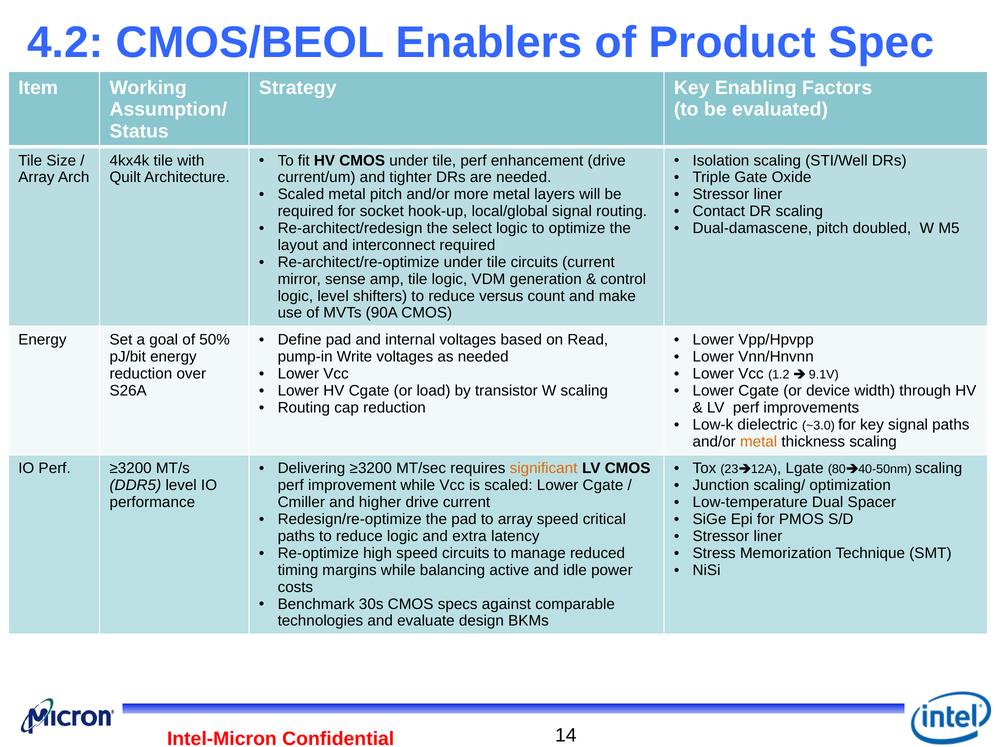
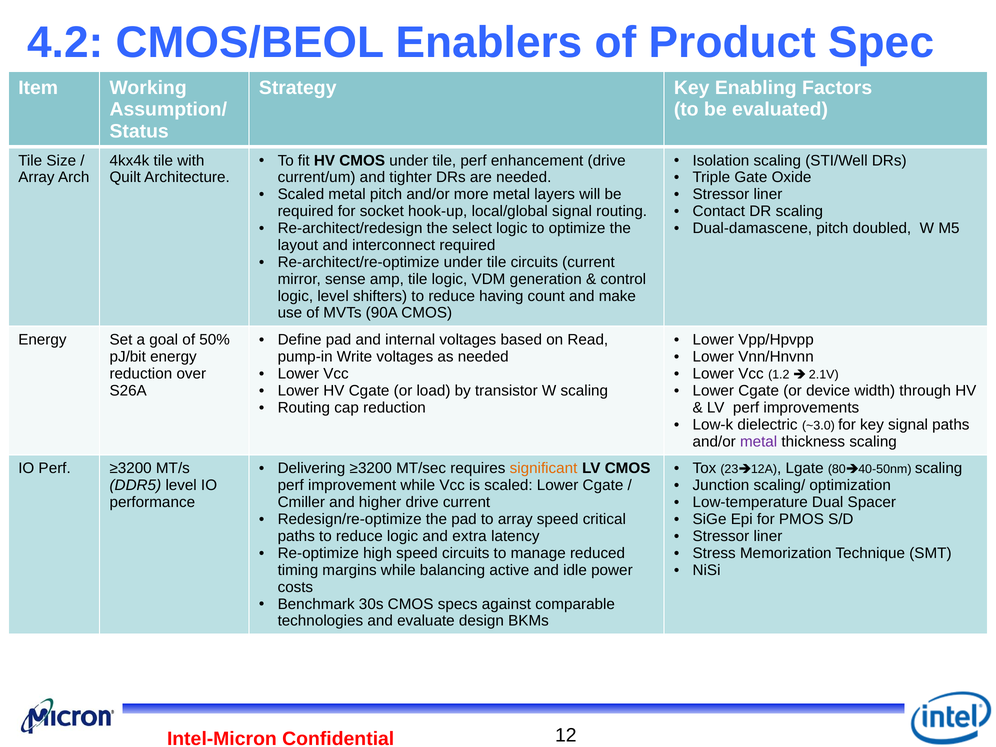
versus: versus -> having (501, 296)
9.1V: 9.1V -> 2.1V (824, 375)
metal colour: orange -> purple (759, 442)
14: 14 -> 12 (566, 735)
